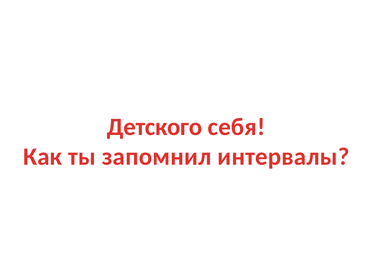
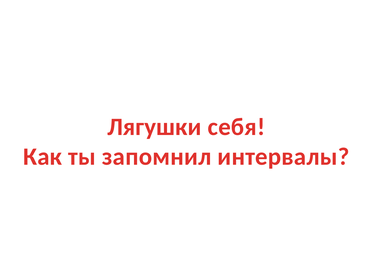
Детского: Детского -> Лягушки (154, 127)
